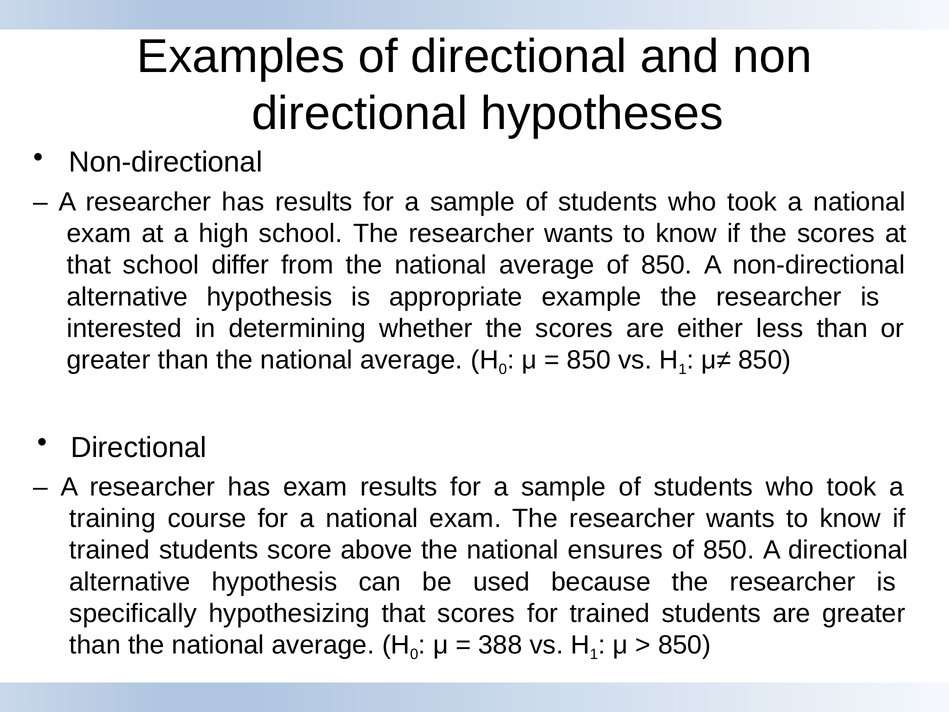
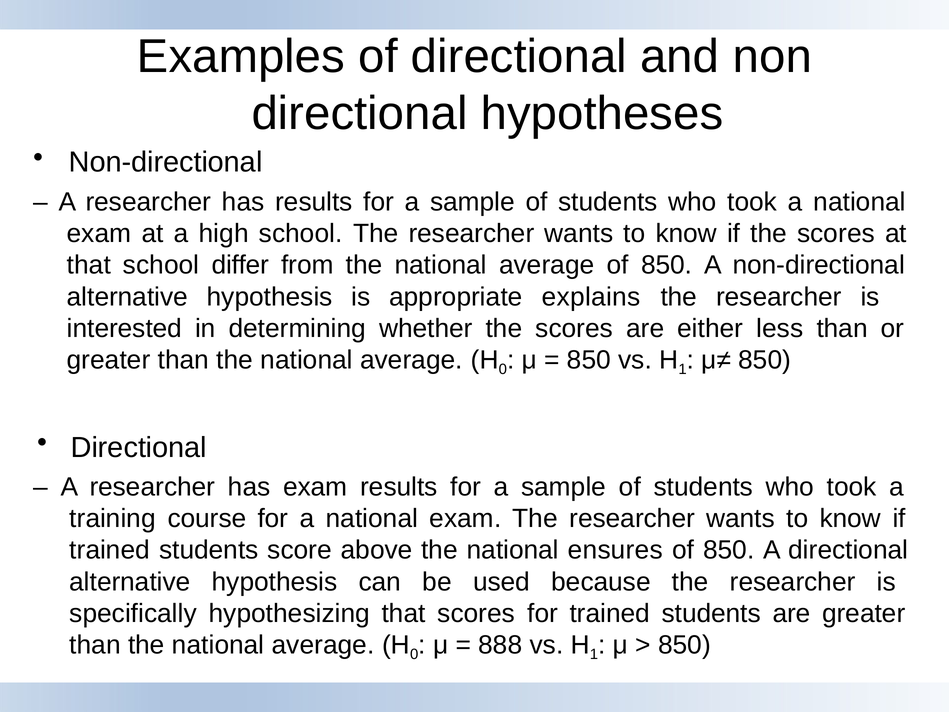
example: example -> explains (591, 297)
388: 388 -> 888 (500, 645)
